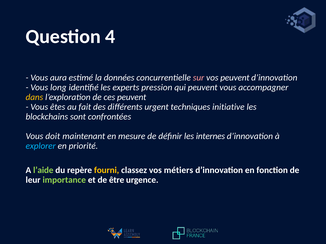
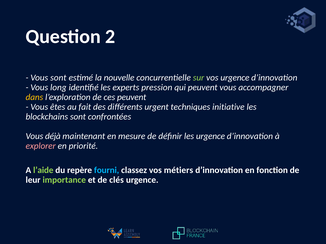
4: 4 -> 2 (110, 37)
Vous aura: aura -> sont (58, 78)
données: données -> nouvelle (119, 78)
sur colour: pink -> light green (199, 78)
vos peuvent: peuvent -> urgence (235, 78)
doit: doit -> déjà (53, 137)
les internes: internes -> urgence (210, 137)
explorer colour: light blue -> pink (41, 146)
fourni colour: yellow -> light blue (107, 170)
être: être -> clés (117, 180)
